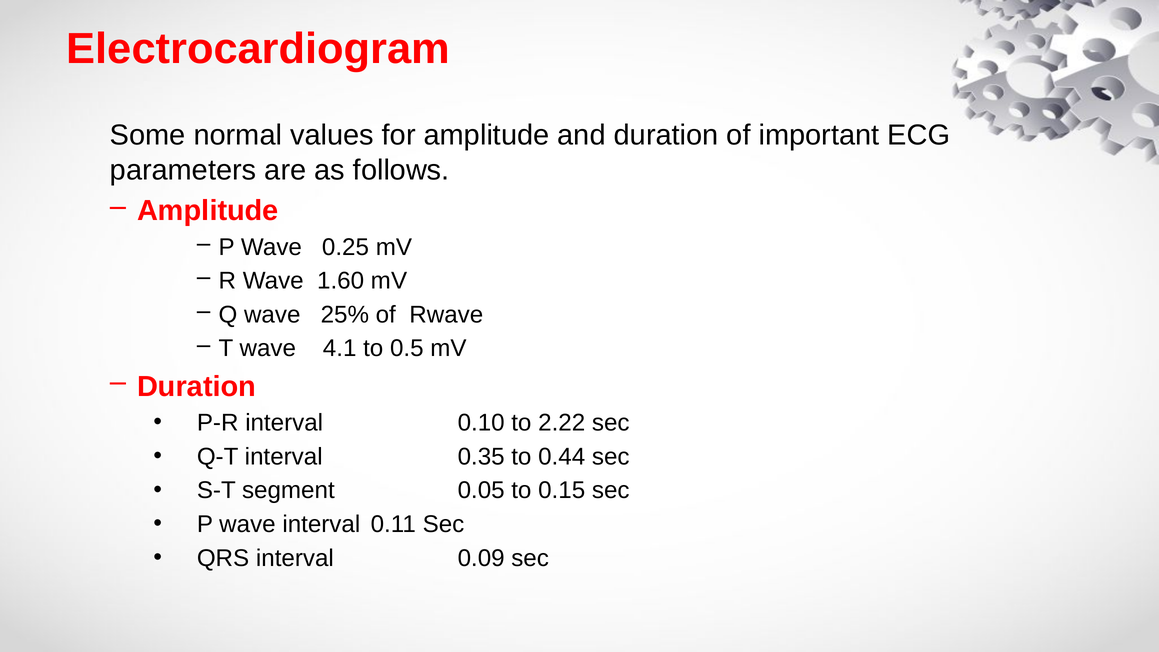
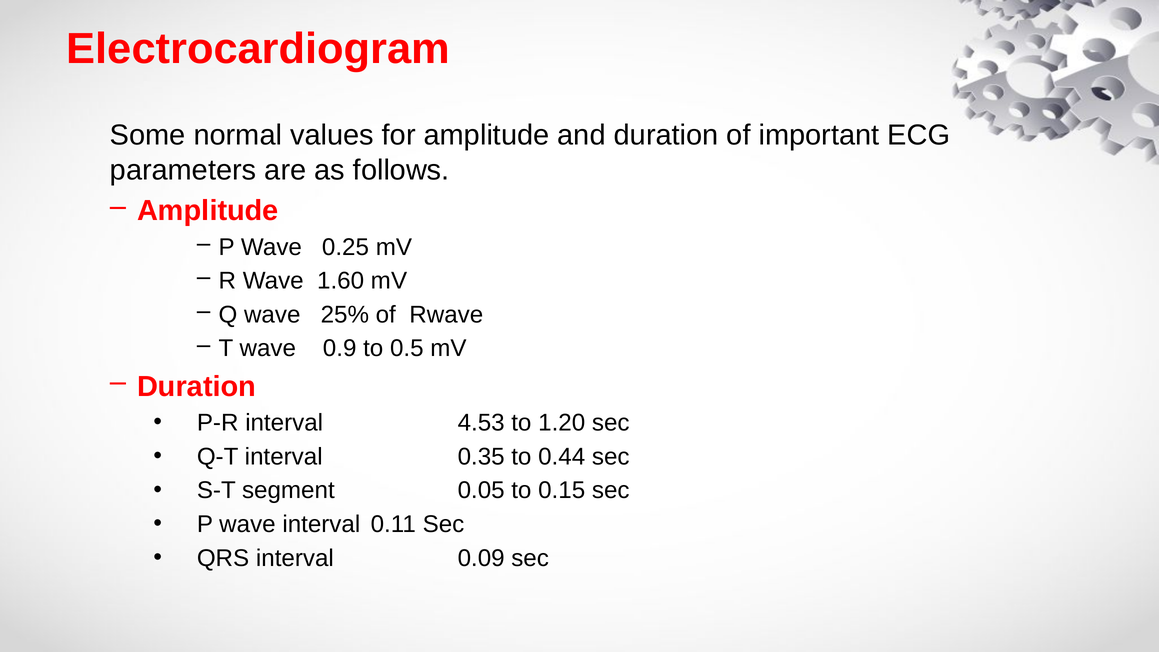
4.1: 4.1 -> 0.9 (340, 348)
0.10: 0.10 -> 4.53 (481, 423)
2.22: 2.22 -> 1.20 (562, 423)
